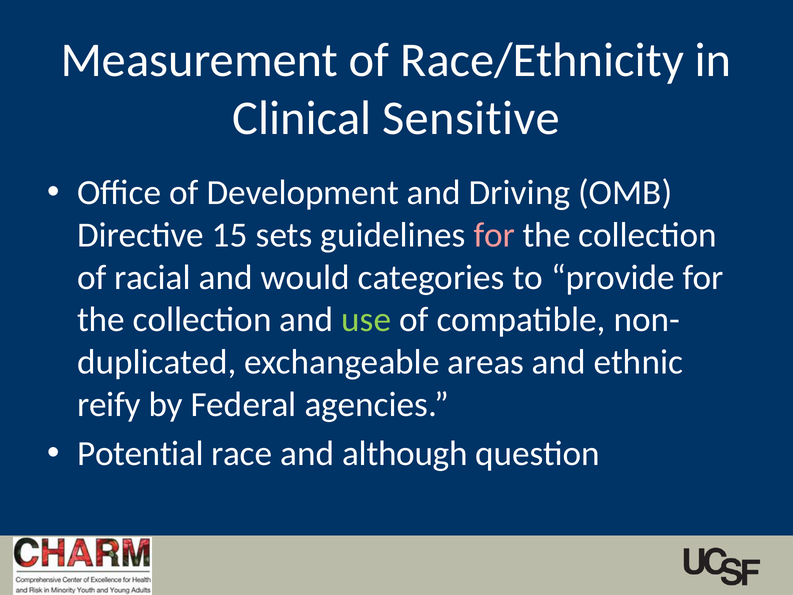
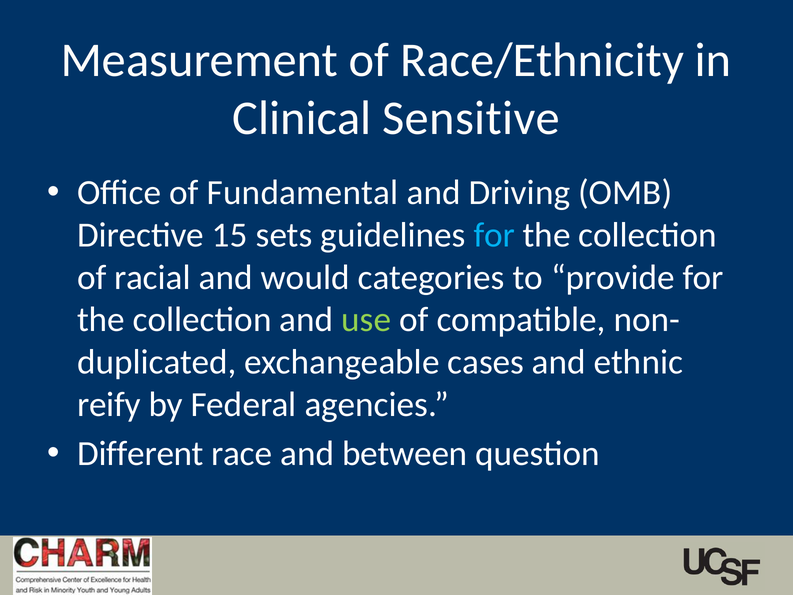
Development: Development -> Fundamental (303, 193)
for colour: pink -> light blue (494, 235)
areas: areas -> cases (486, 362)
Potential: Potential -> Different (140, 454)
although: although -> between (405, 454)
